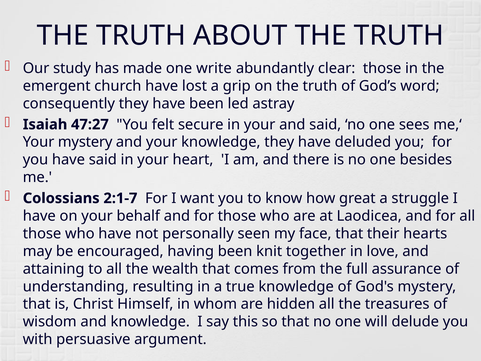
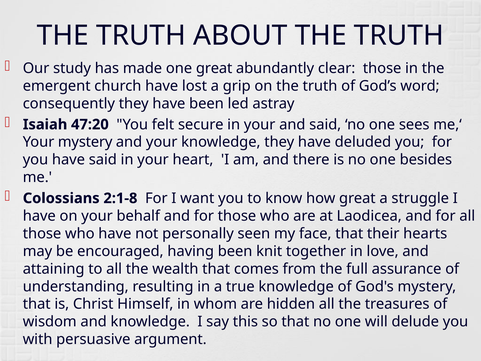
one write: write -> great (214, 68)
47:27: 47:27 -> 47:20 (90, 124)
2:1-7: 2:1-7 -> 2:1-8 (120, 198)
